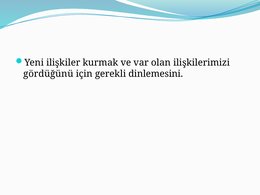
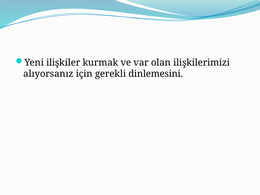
gördüğünü: gördüğünü -> alıyorsanız (48, 74)
